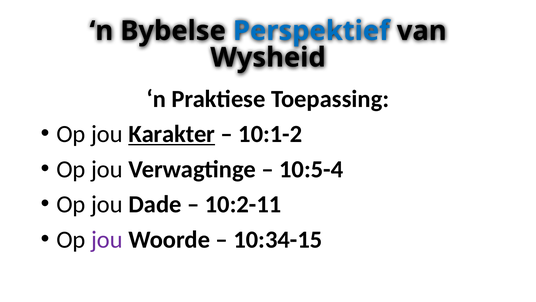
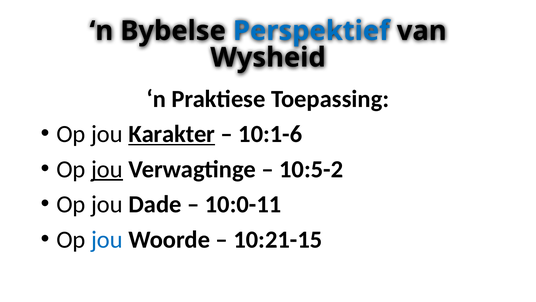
10:1-2: 10:1-2 -> 10:1-6 (270, 134)
jou underline: none -> present (107, 169)
10:5-4: 10:5-4 -> 10:5-2 (311, 169)
10:2-11: 10:2-11 -> 10:0-11 (243, 204)
jou colour: purple -> blue (107, 239)
10:34-15: 10:34-15 -> 10:21-15 (278, 239)
